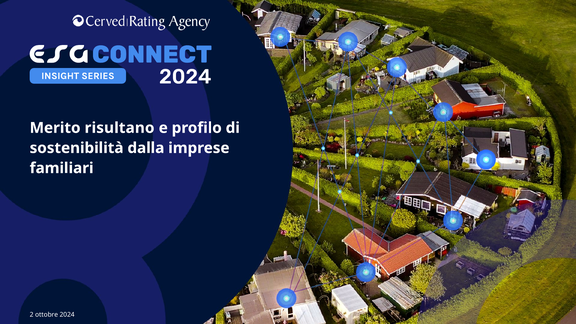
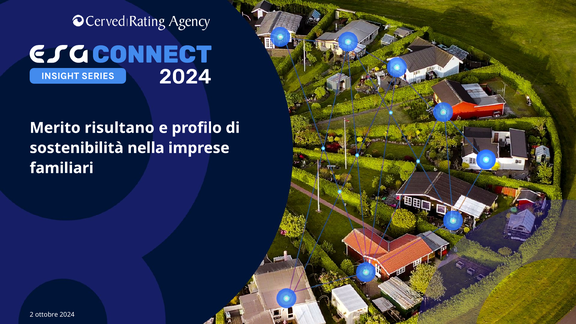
dalla: dalla -> nella (146, 148)
